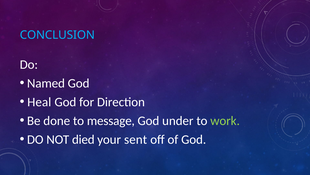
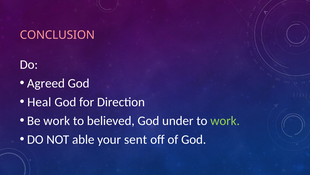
CONCLUSION colour: light blue -> pink (57, 35)
Named: Named -> Agreed (46, 83)
Be done: done -> work (57, 120)
message: message -> believed (111, 120)
died: died -> able (83, 139)
